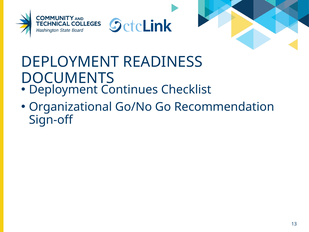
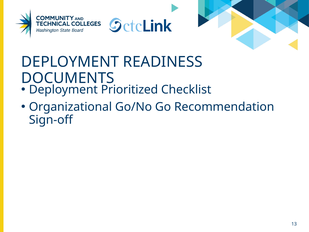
Continues: Continues -> Prioritized (129, 90)
